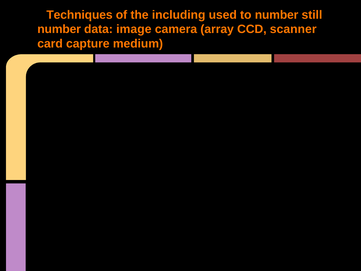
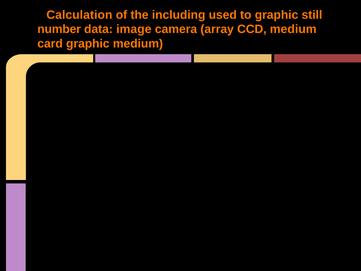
Techniques: Techniques -> Calculation (79, 15)
to number: number -> graphic (277, 15)
CCD scanner: scanner -> medium (293, 29)
card capture: capture -> graphic (88, 44)
